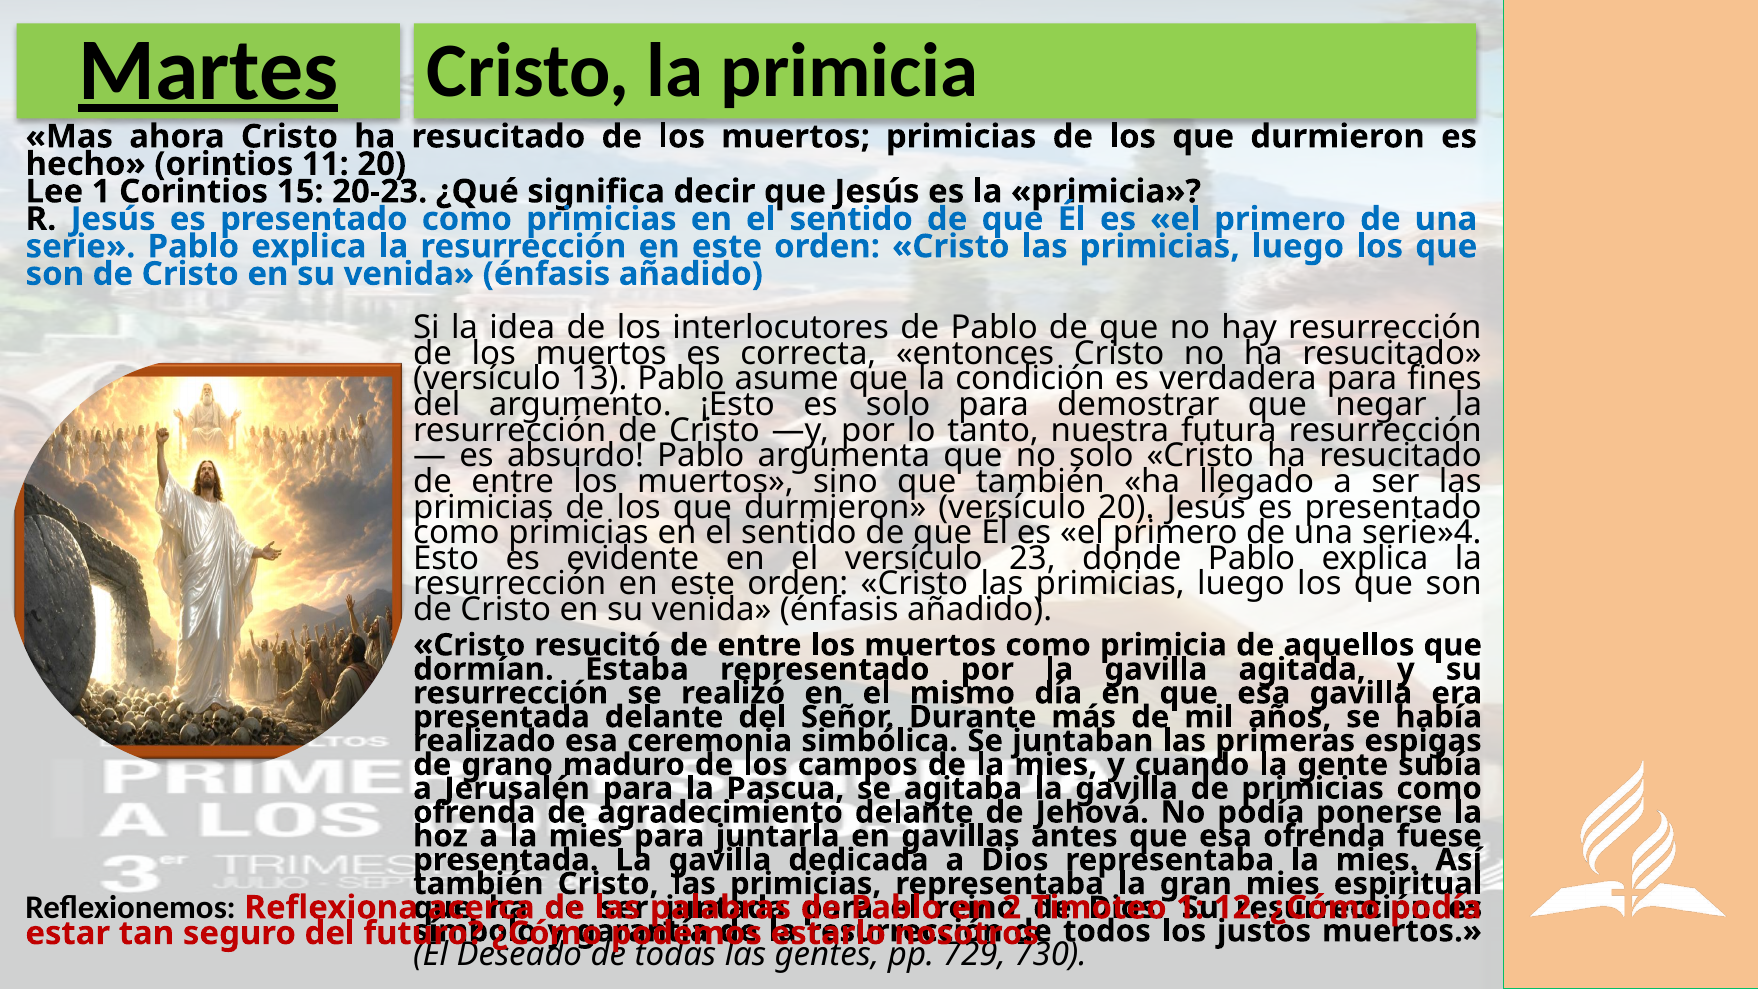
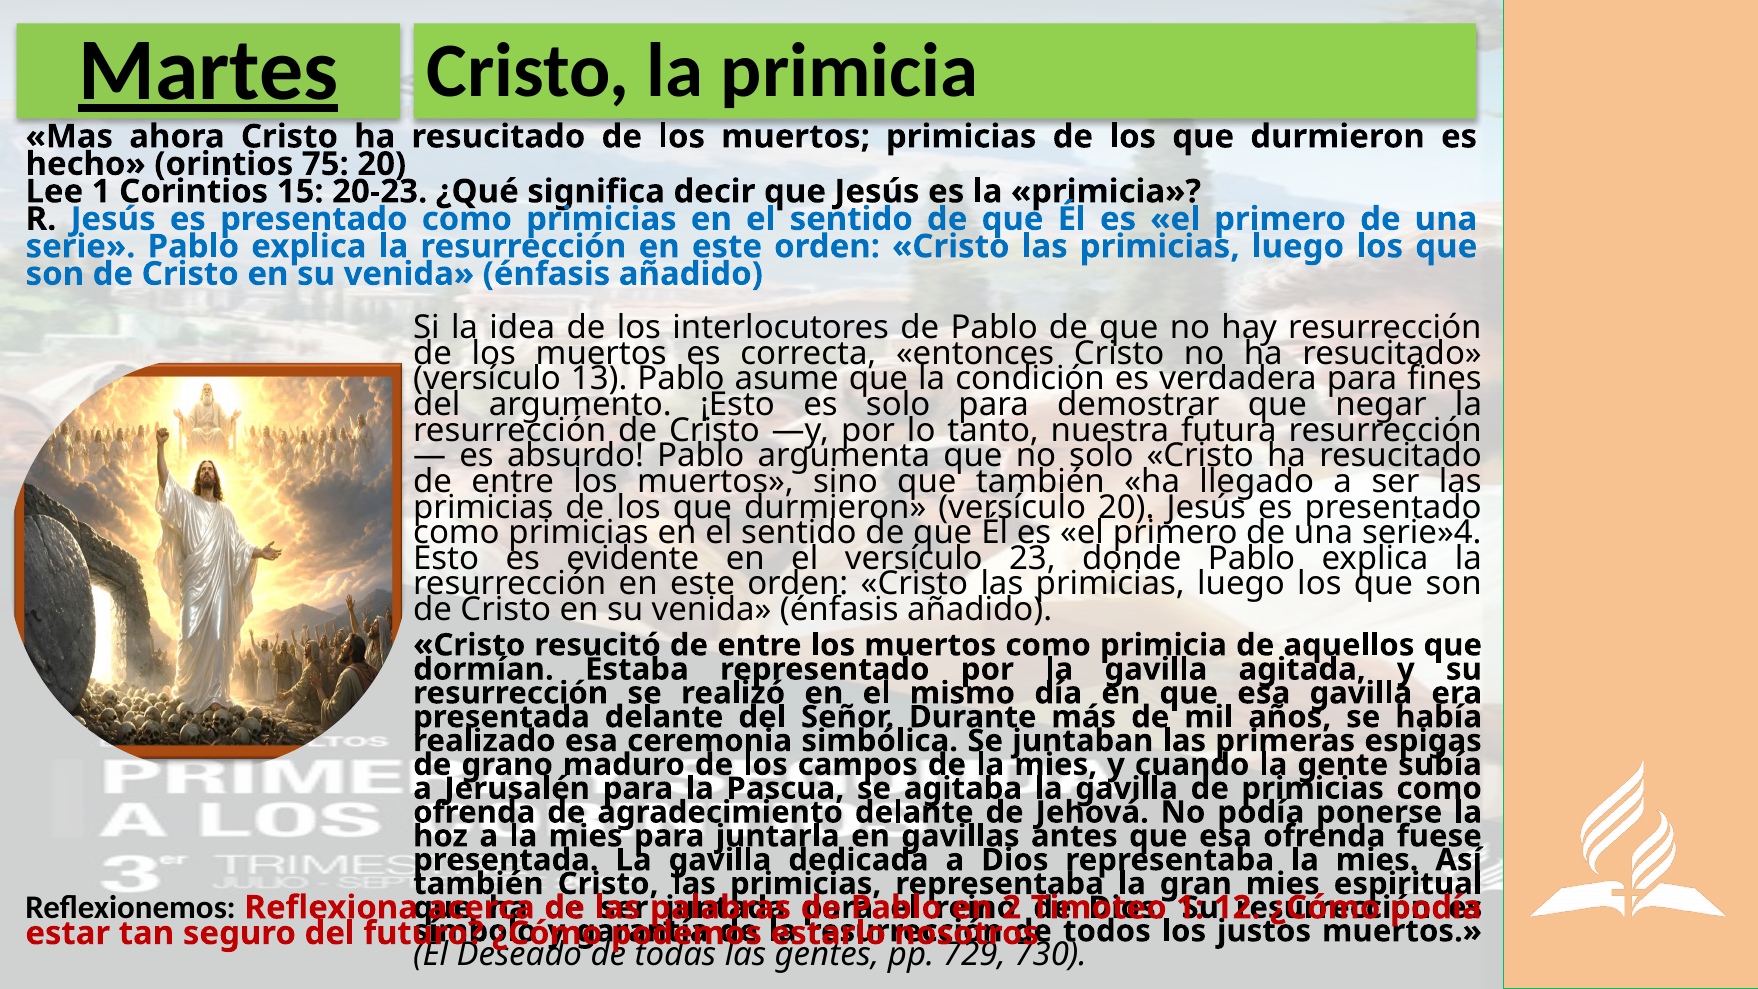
11: 11 -> 75 (325, 164)
